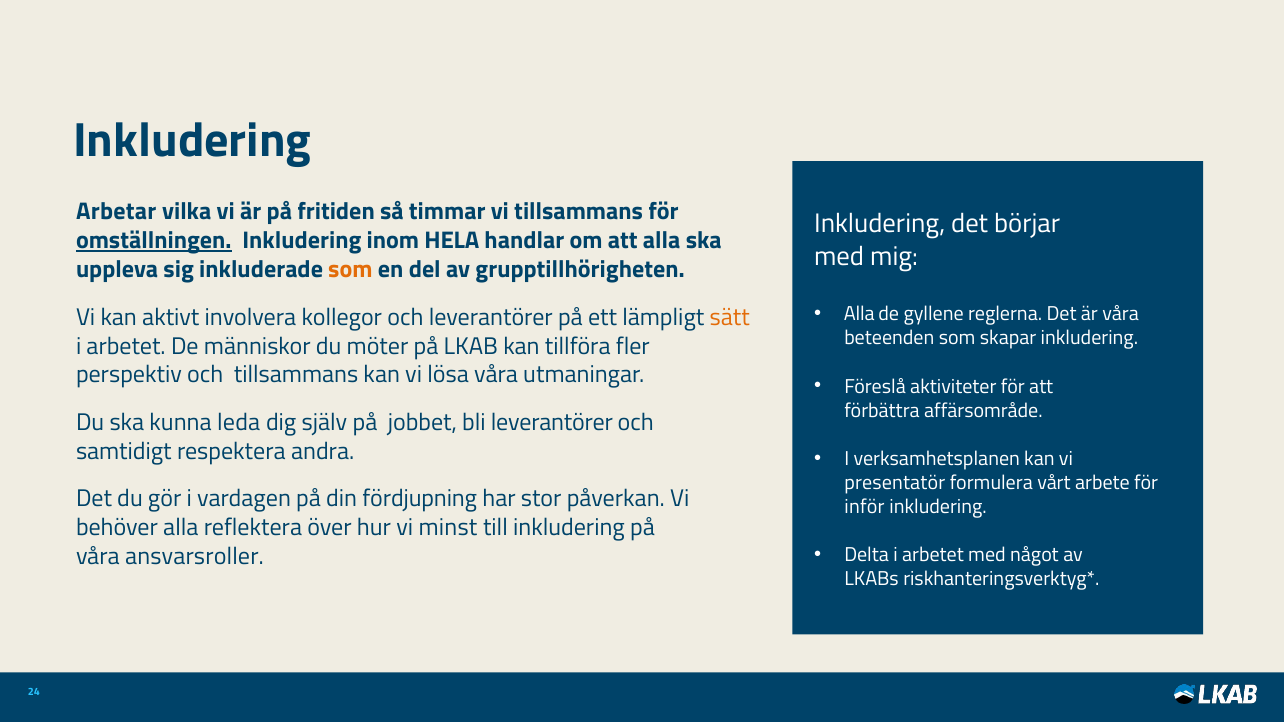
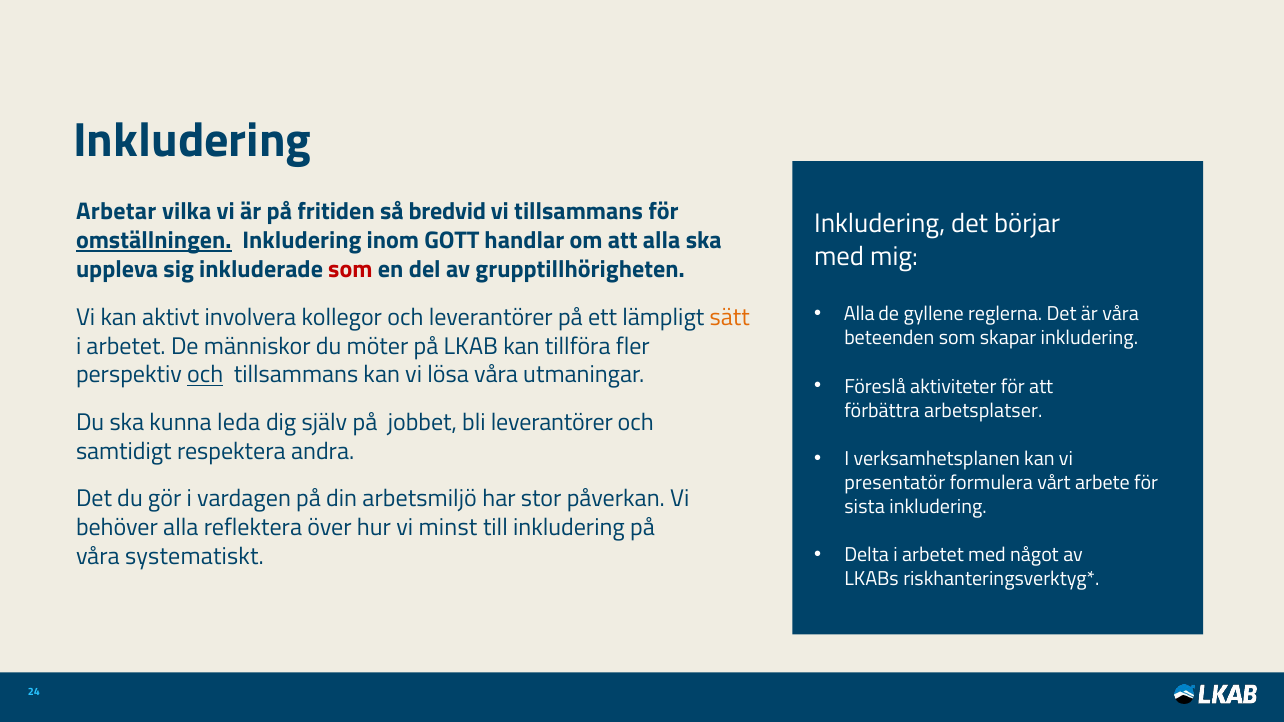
timmar: timmar -> bredvid (447, 212)
HELA: HELA -> GOTT (452, 241)
som colour: orange -> red (350, 270)
och underline: none -> present (205, 375)
affärsområde: affärsområde -> arbetsplatser (983, 411)
fördjupning: fördjupning -> arbetsmiljö (420, 499)
inför: inför -> sista (865, 507)
ansvarsroller: ansvarsroller -> systematiskt (194, 557)
